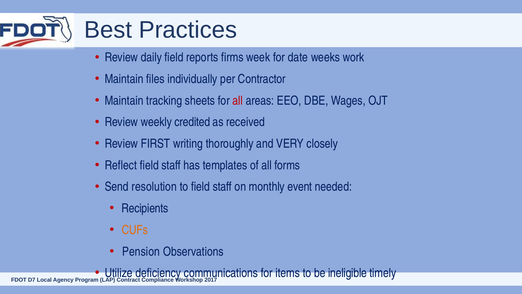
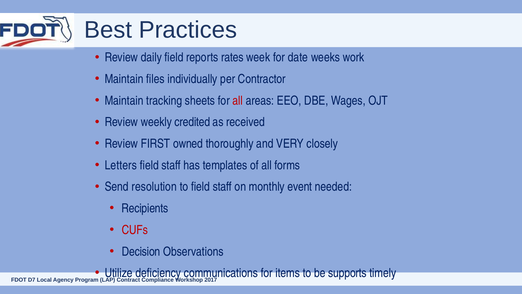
firms: firms -> rates (232, 57)
writing: writing -> owned (188, 144)
Reflect: Reflect -> Letters (121, 165)
CUFs colour: orange -> red (135, 230)
Pension: Pension -> Decision (141, 251)
ineligible: ineligible -> supports (347, 273)
